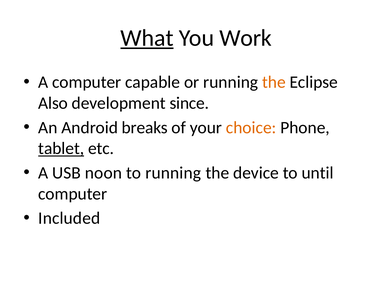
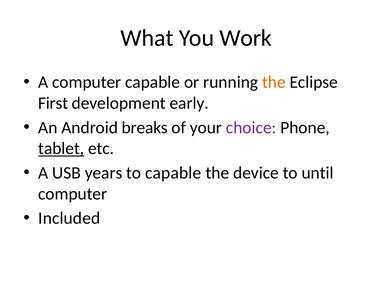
What underline: present -> none (147, 38)
Also: Also -> First (53, 103)
since: since -> early (189, 103)
choice colour: orange -> purple (251, 128)
noon: noon -> years (104, 173)
to running: running -> capable (173, 173)
